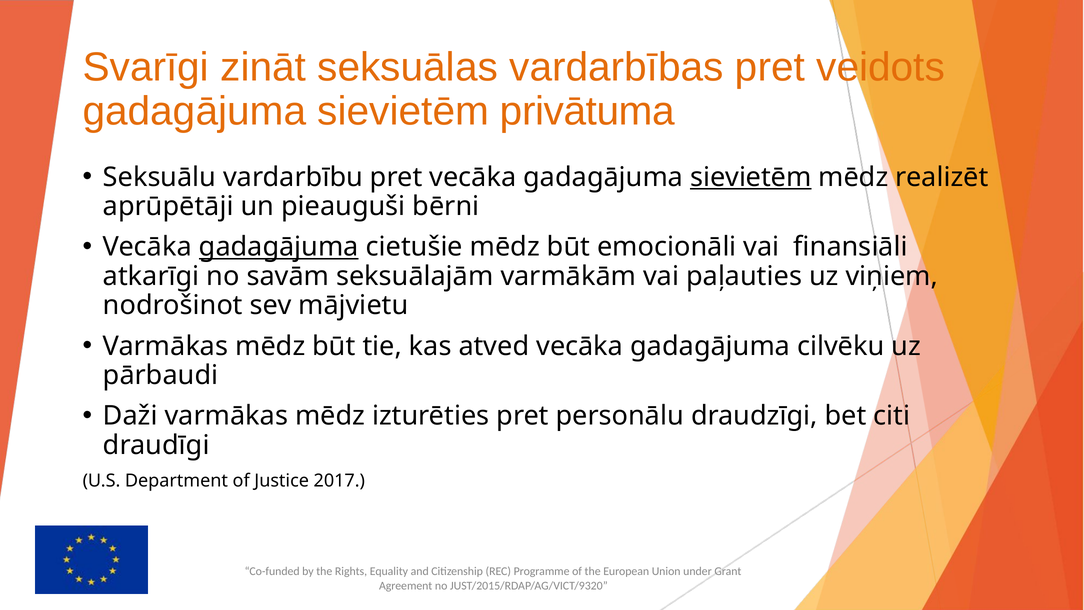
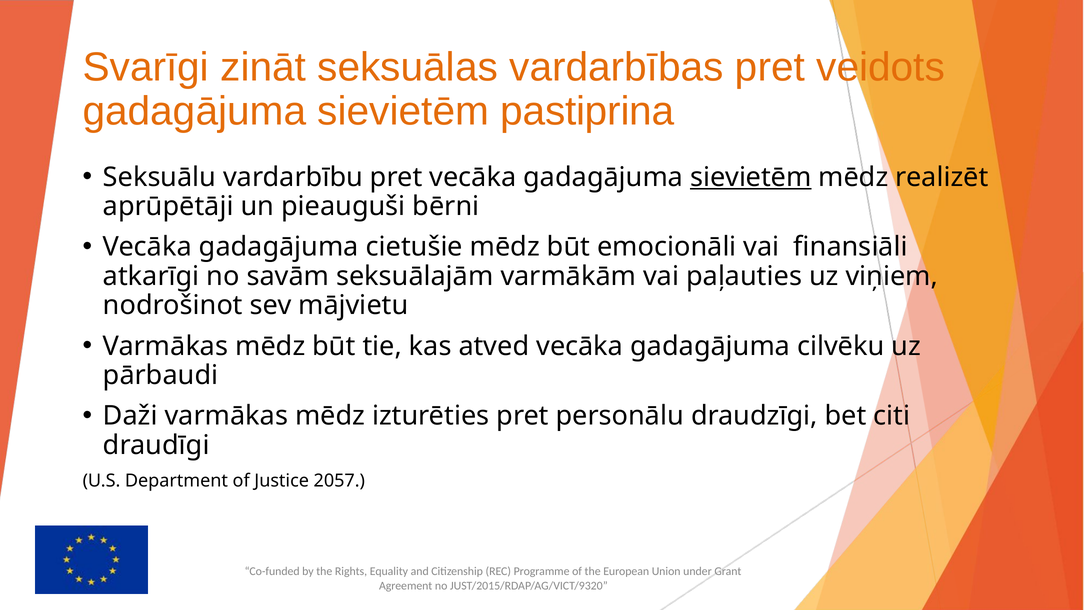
privātuma: privātuma -> pastiprina (587, 111)
gadagājuma underline: present -> none (279, 247)
2017: 2017 -> 2057 (339, 481)
